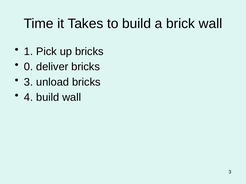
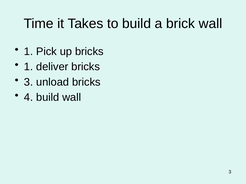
0: 0 -> 1 (29, 67)
